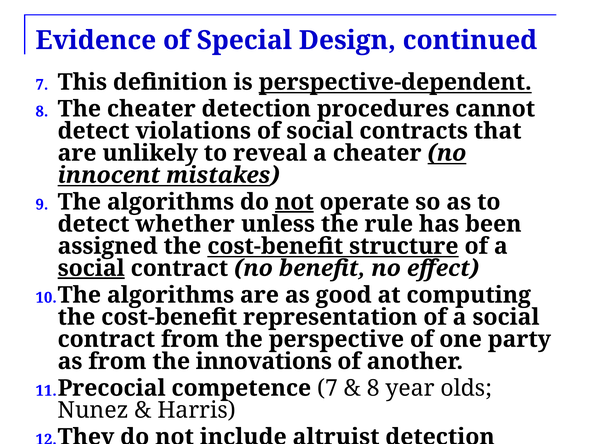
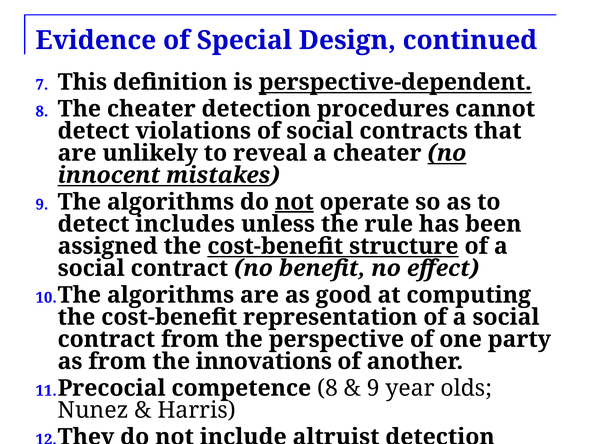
whether: whether -> includes (185, 224)
social underline: present -> none (91, 268)
competence 7: 7 -> 8 (328, 387)
8: 8 -> 9 (373, 387)
